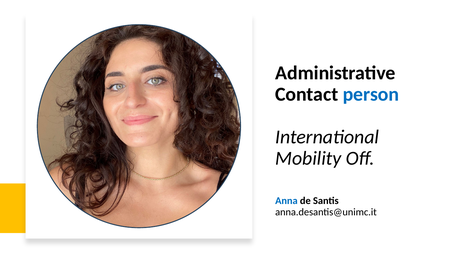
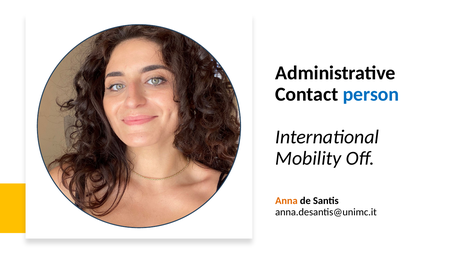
Anna colour: blue -> orange (286, 201)
